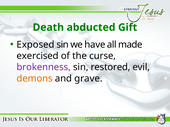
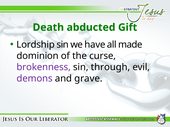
Exposed: Exposed -> Lordship (36, 45)
exercised: exercised -> dominion (38, 56)
restored: restored -> through (110, 67)
demons colour: orange -> purple (35, 79)
